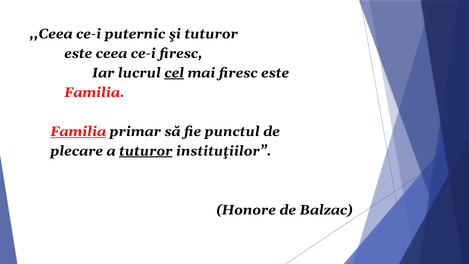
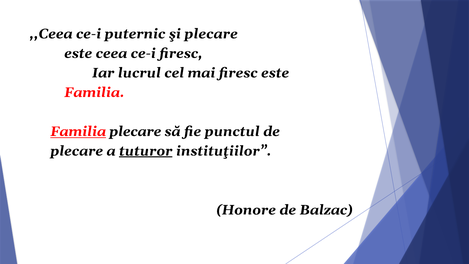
şi tuturor: tuturor -> plecare (211, 34)
cel underline: present -> none (174, 73)
Familia primar: primar -> plecare (135, 131)
